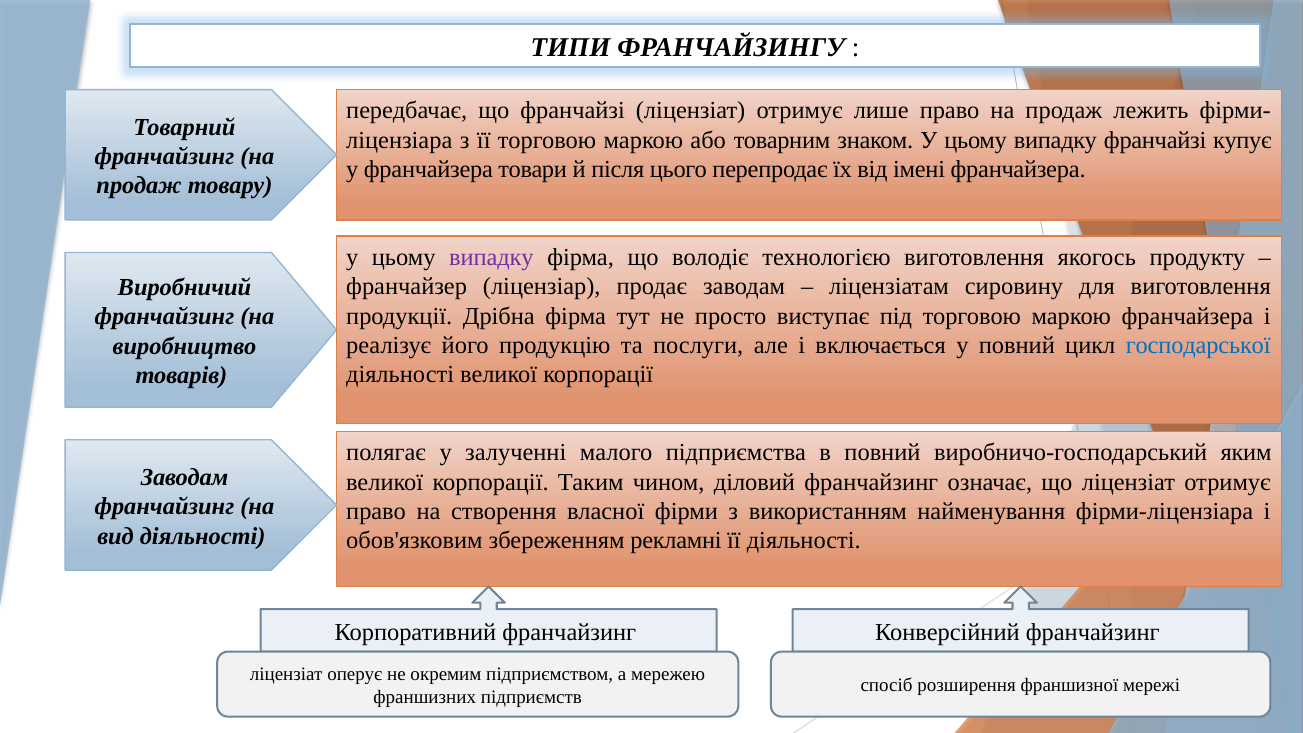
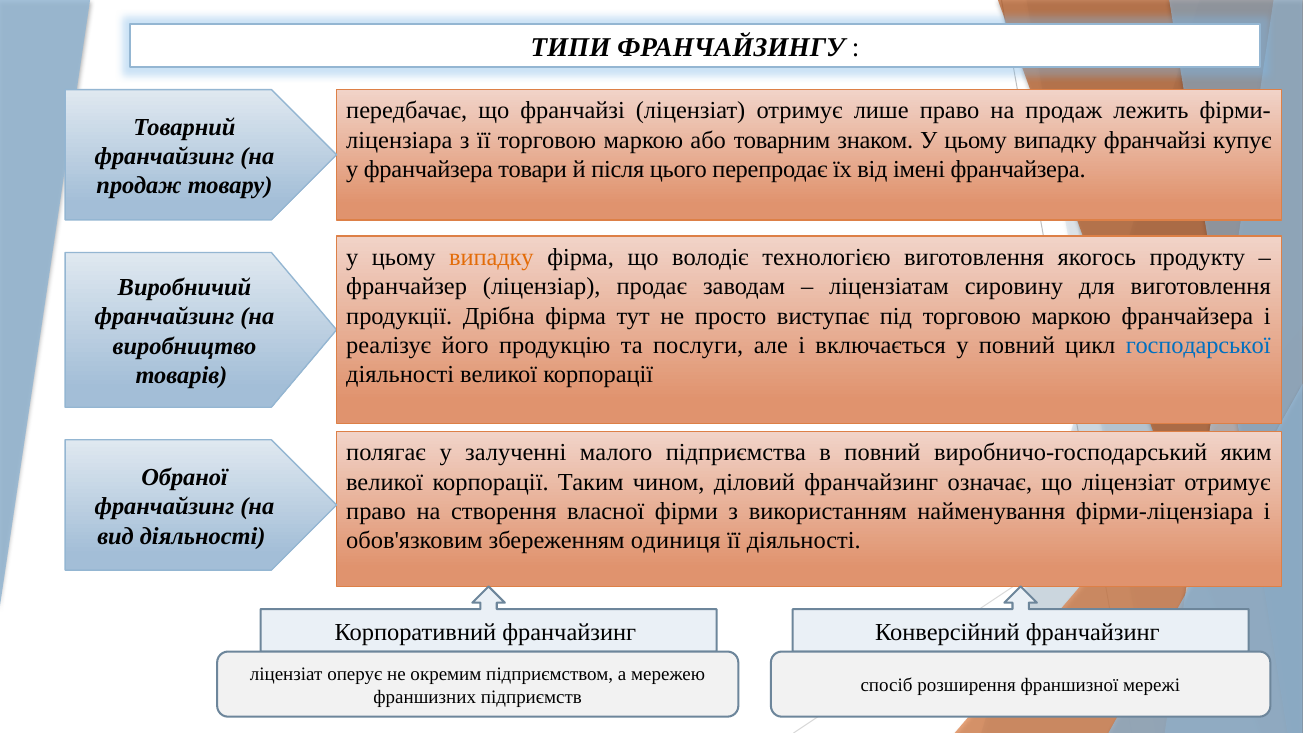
випадку colour: purple -> orange (491, 257)
Заводам: Заводам -> Обраної (185, 477)
рекламні: рекламні -> одиниця (676, 541)
